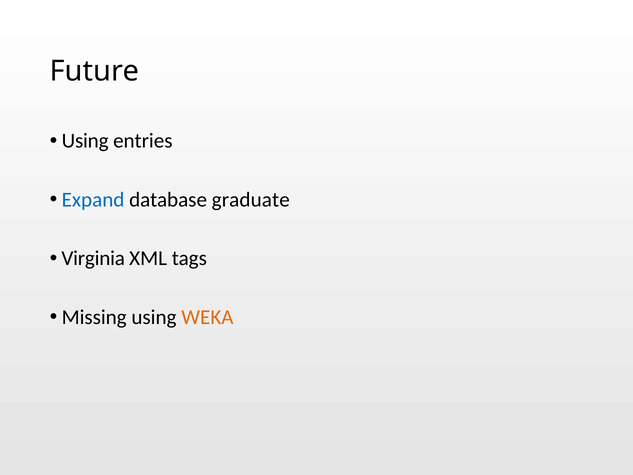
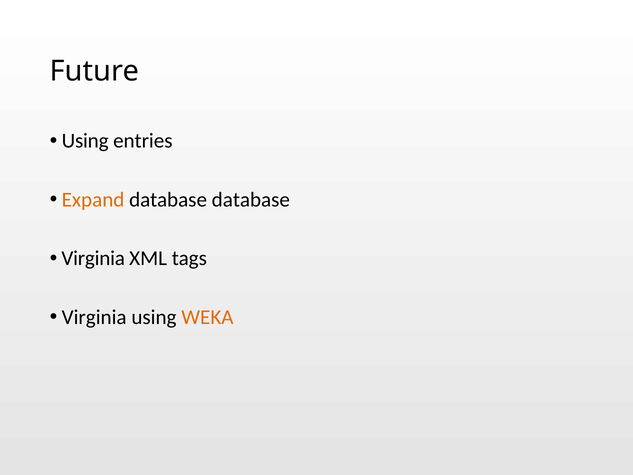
Expand colour: blue -> orange (93, 200)
database graduate: graduate -> database (251, 200)
Missing: Missing -> Virginia (94, 317)
